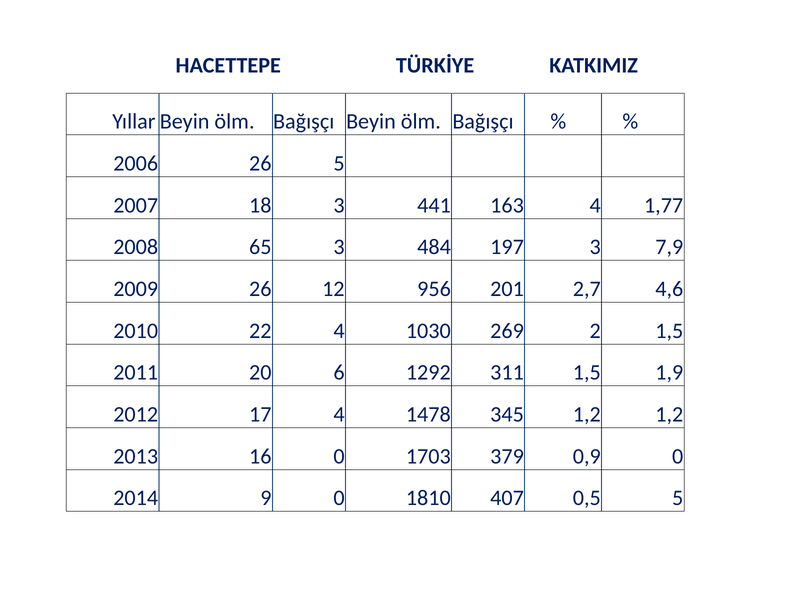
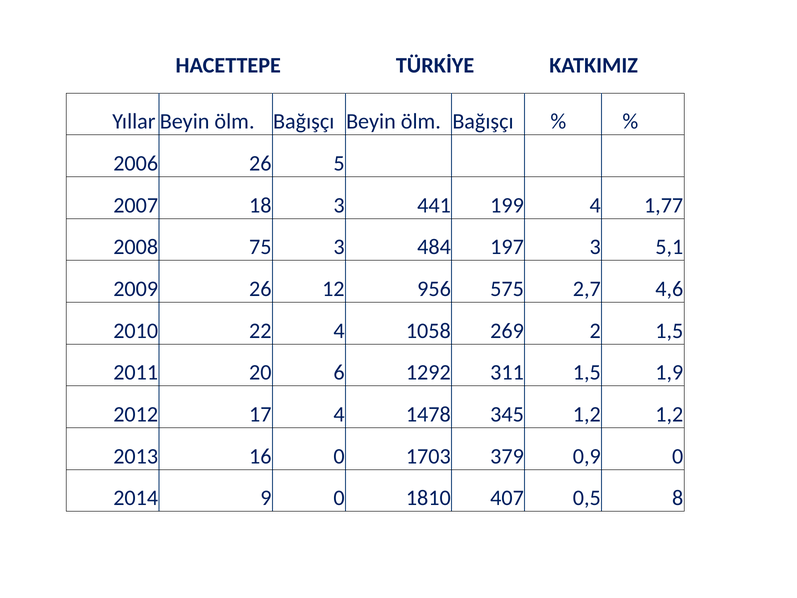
163: 163 -> 199 (507, 205)
65: 65 -> 75 (260, 247)
7,9: 7,9 -> 5,1 (669, 247)
201: 201 -> 575 (507, 289)
1030: 1030 -> 1058 (428, 331)
0,5 5: 5 -> 8 (678, 498)
